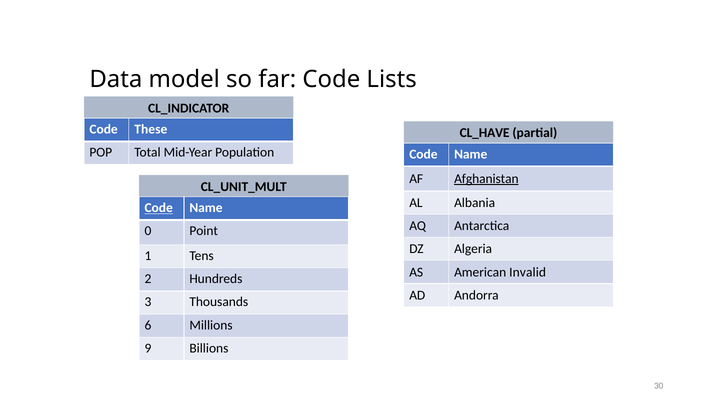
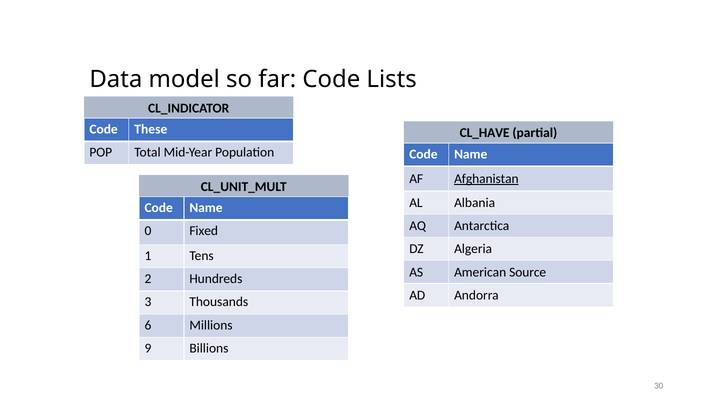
Code underline: present -> none (159, 208)
Point: Point -> Fixed (204, 231)
Invalid: Invalid -> Source (528, 272)
